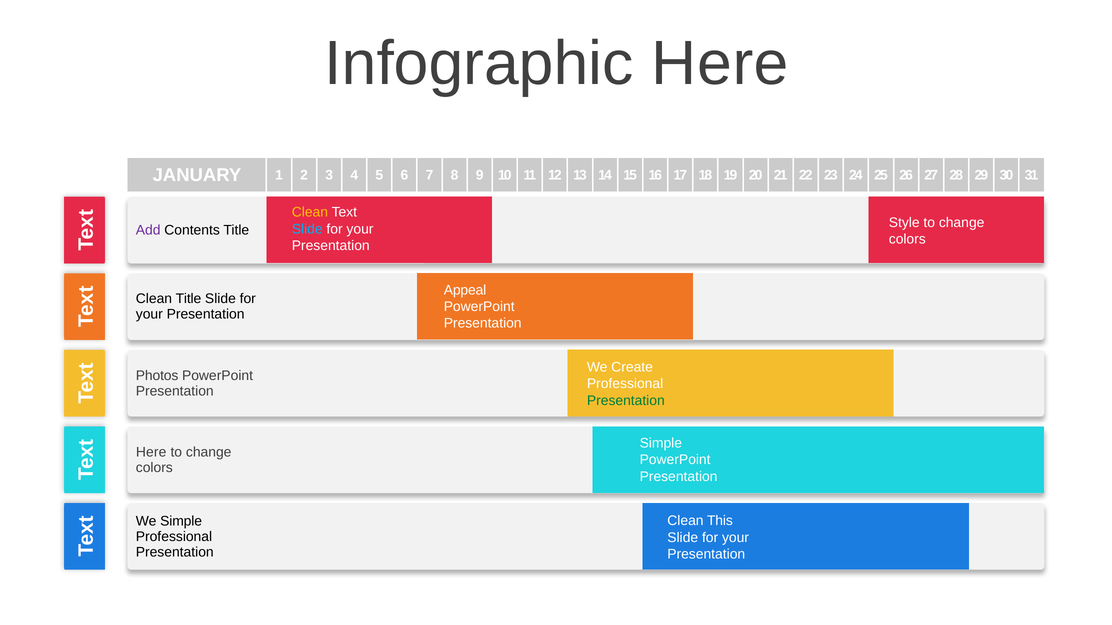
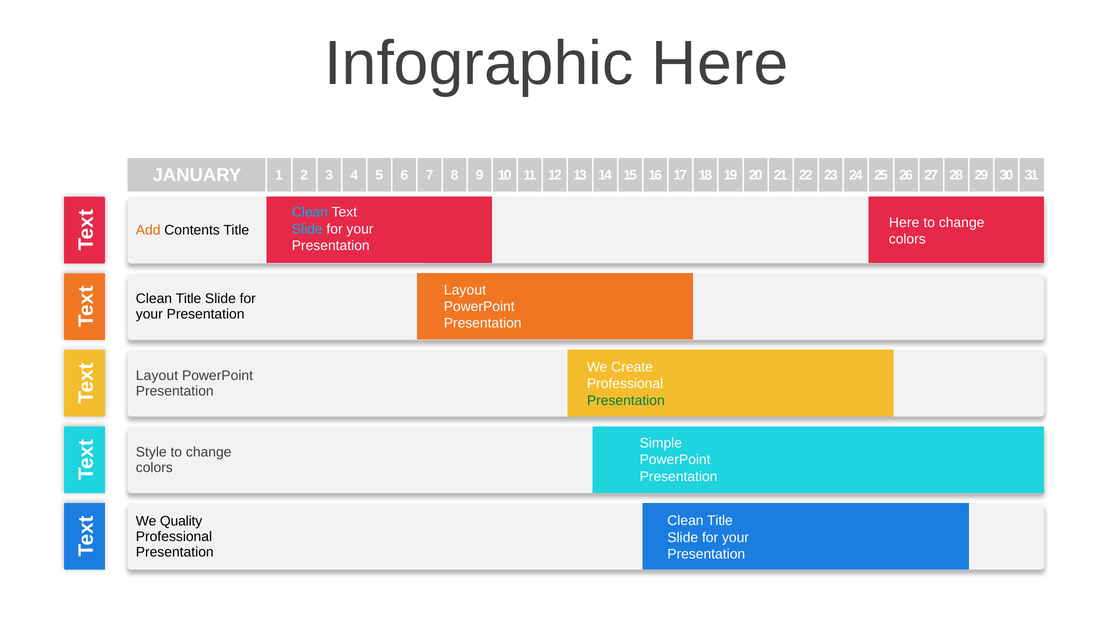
Clean colour: yellow -> light blue (310, 213)
Style: Style -> Here (904, 223)
Add colour: purple -> orange (148, 230)
Appeal: Appeal -> Layout (465, 290)
Photos: Photos -> Layout (157, 376)
Here: Here -> Style (151, 452)
We Simple: Simple -> Quality (181, 521)
This: This -> Title (720, 521)
